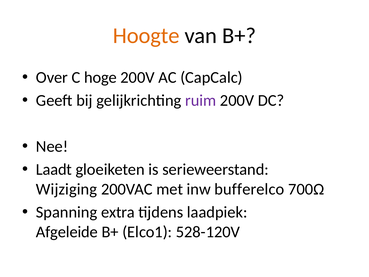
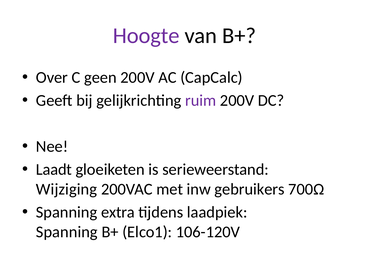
Hoogte colour: orange -> purple (146, 36)
hoge: hoge -> geen (100, 77)
bufferelco: bufferelco -> gebruikers (249, 189)
Afgeleide: Afgeleide -> Spanning (67, 232)
528-120V: 528-120V -> 106-120V (208, 232)
